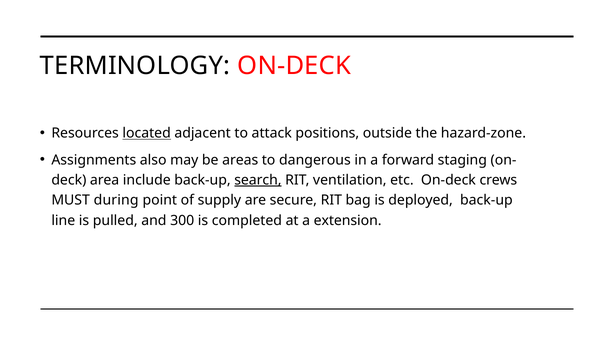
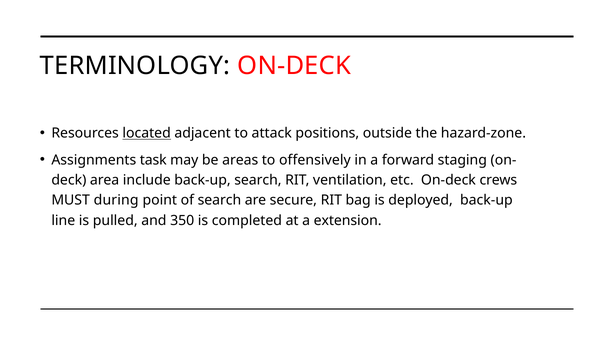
also: also -> task (153, 160)
dangerous: dangerous -> offensively (315, 160)
search underline: present -> none (258, 180)
of supply: supply -> search (219, 201)
300: 300 -> 350 (182, 221)
